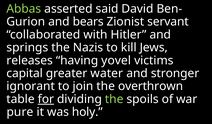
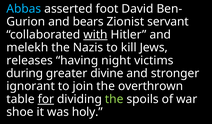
Abbas colour: light green -> light blue (24, 9)
said: said -> foot (107, 9)
with underline: none -> present (95, 35)
springs: springs -> melekh (27, 48)
yovel: yovel -> night (116, 61)
capital: capital -> during (25, 73)
water: water -> divine (107, 73)
pure: pure -> shoe (20, 112)
